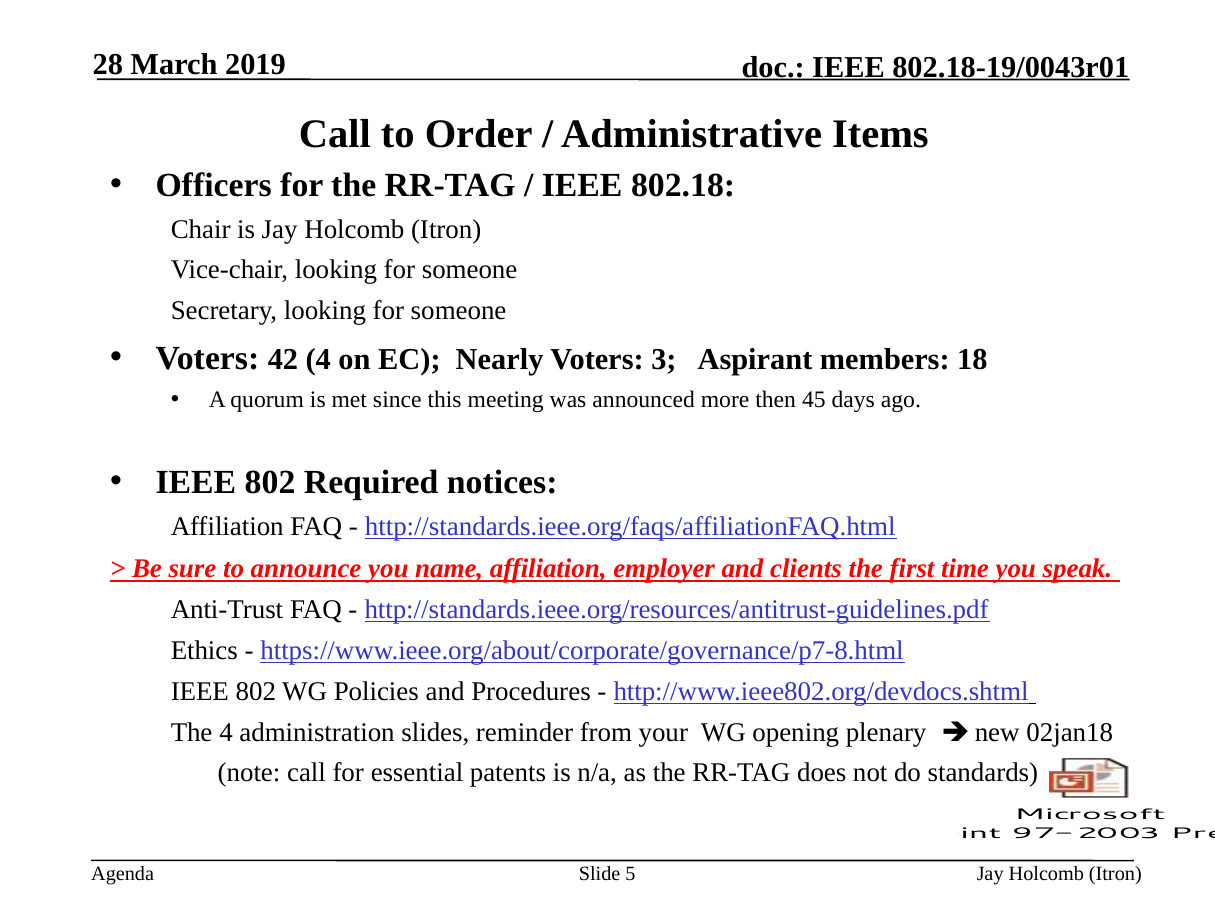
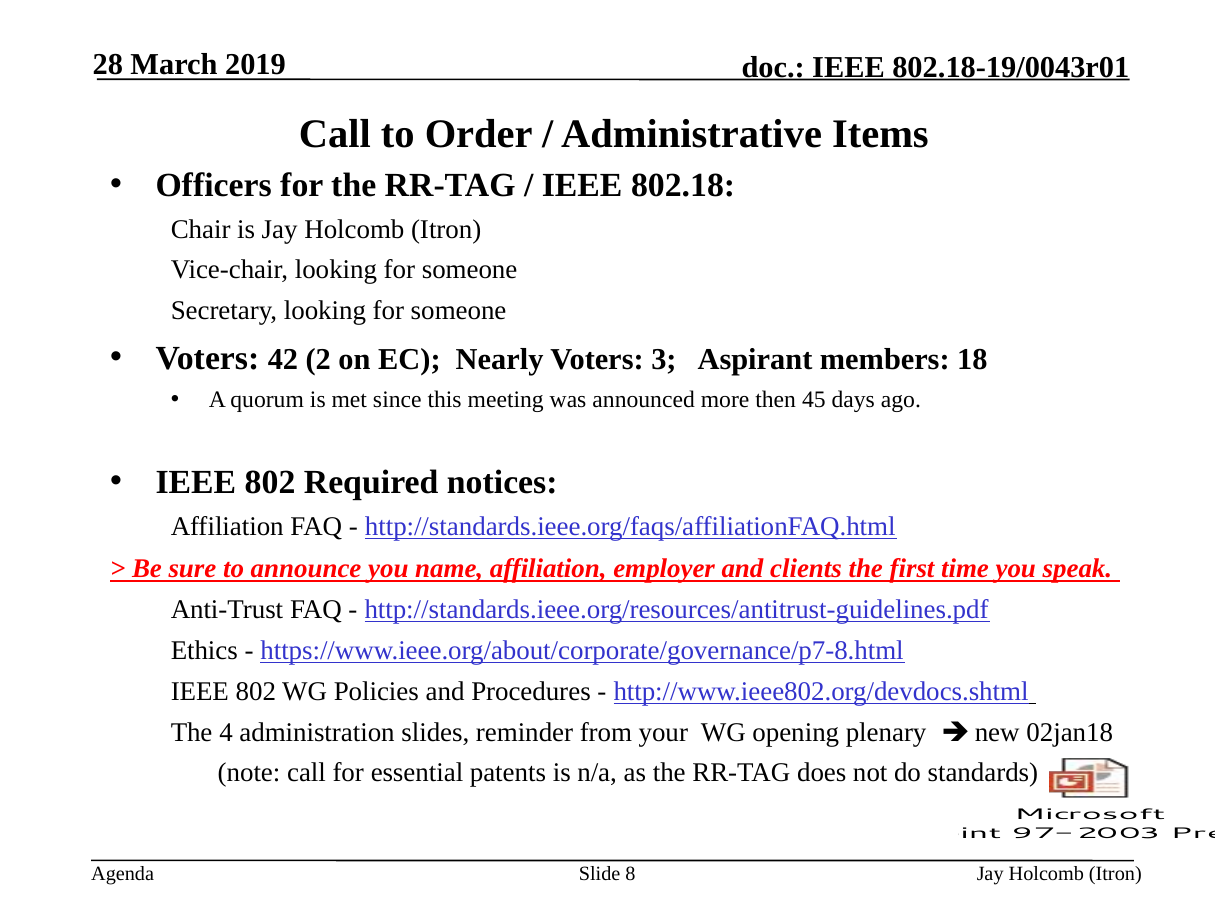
42 4: 4 -> 2 (318, 359)
5: 5 -> 8 (631, 874)
